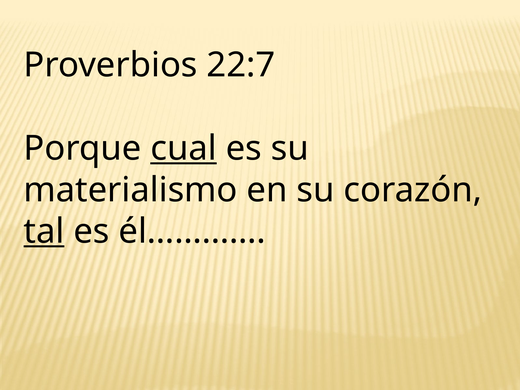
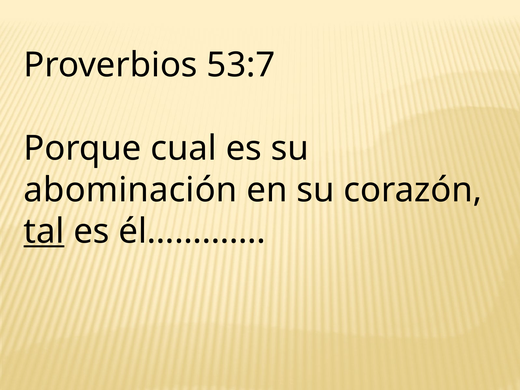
22:7: 22:7 -> 53:7 (241, 65)
cual underline: present -> none (184, 148)
materialismo: materialismo -> abominación (130, 190)
